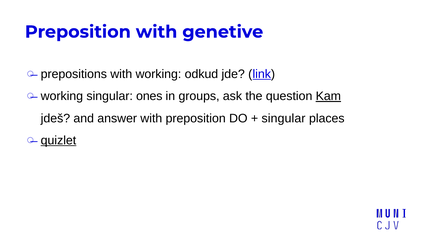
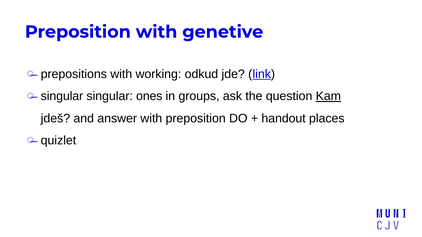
working: working -> singular (62, 96)
singular: singular -> handout (284, 119)
quizlet underline: present -> none (58, 141)
